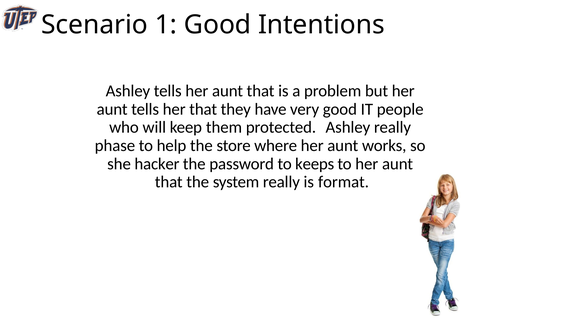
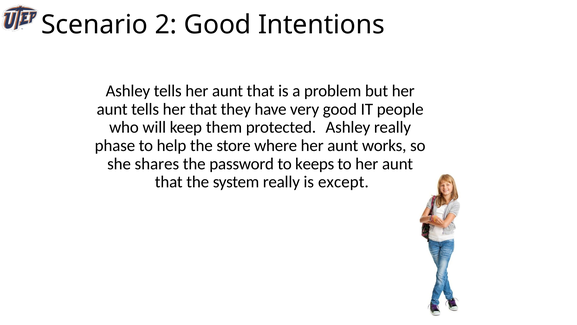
1: 1 -> 2 (166, 25)
hacker: hacker -> shares (157, 164)
format: format -> except (343, 182)
